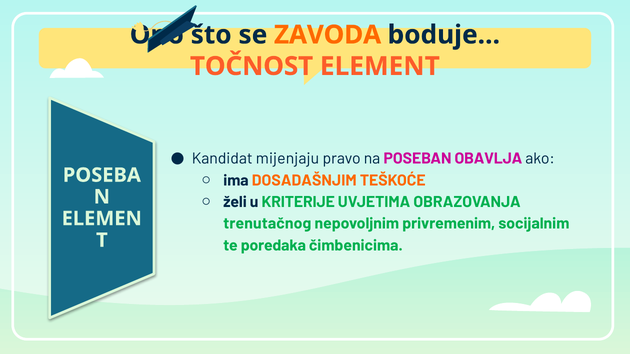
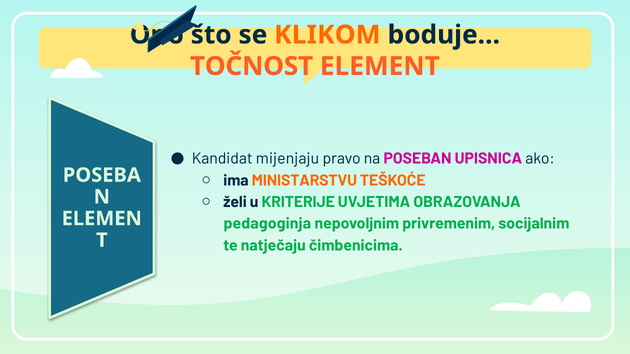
ZAVODA: ZAVODA -> KLIKOM (327, 35)
OBAVLJA: OBAVLJA -> UPISNICA (488, 159)
DOSADAŠNJIM: DOSADAŠNJIM -> MINISTARSTVU (304, 181)
trenutačnog: trenutačnog -> pedagoginja (267, 224)
poredaka: poredaka -> natječaju (273, 246)
